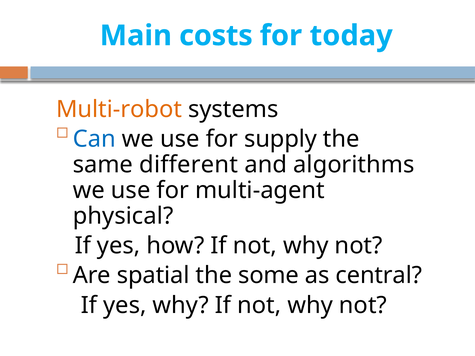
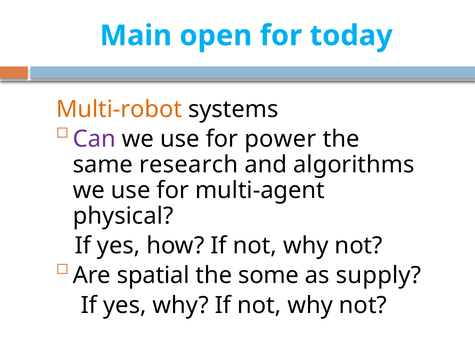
costs: costs -> open (216, 36)
Can colour: blue -> purple (94, 139)
supply: supply -> power (280, 139)
different: different -> research (189, 165)
central: central -> supply (379, 276)
